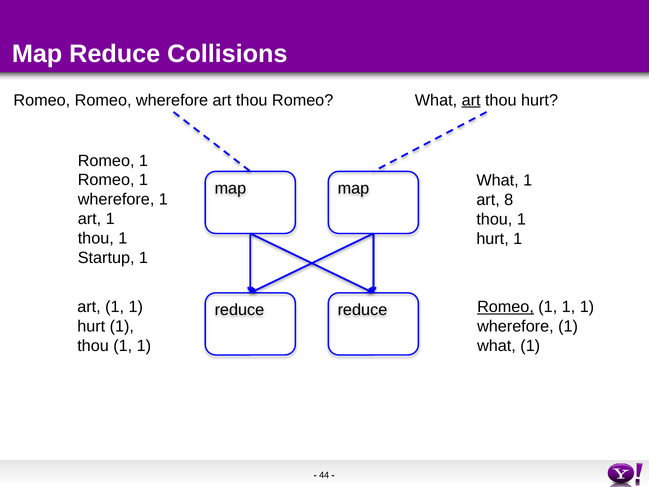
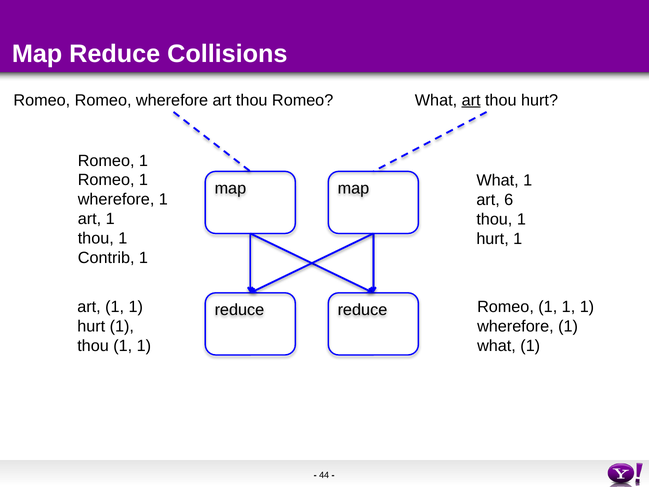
8: 8 -> 6 (509, 200)
Startup: Startup -> Contrib (106, 258)
Romeo underline: present -> none (506, 307)
